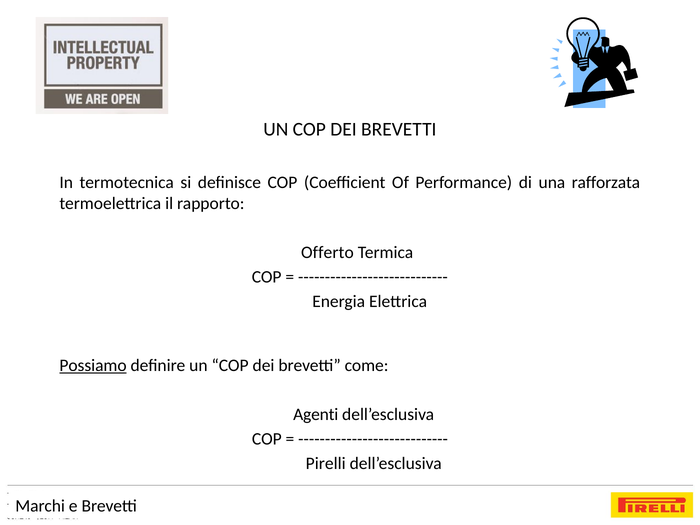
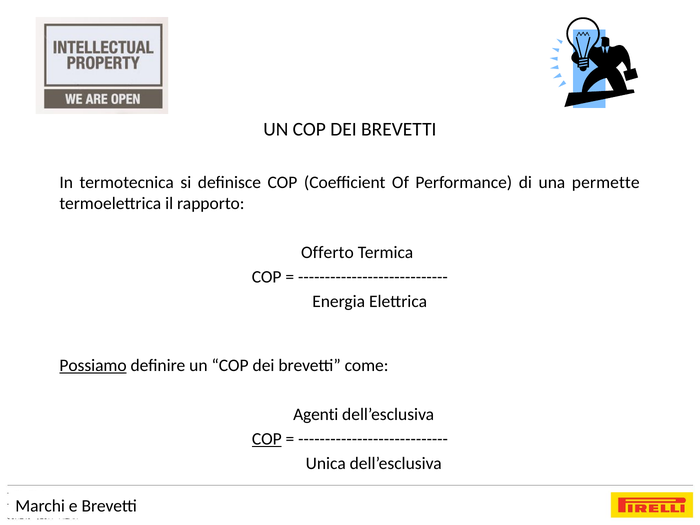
rafforzata: rafforzata -> permette (606, 182)
COP underline: none -> present (267, 439)
Pirelli: Pirelli -> Unica (326, 463)
